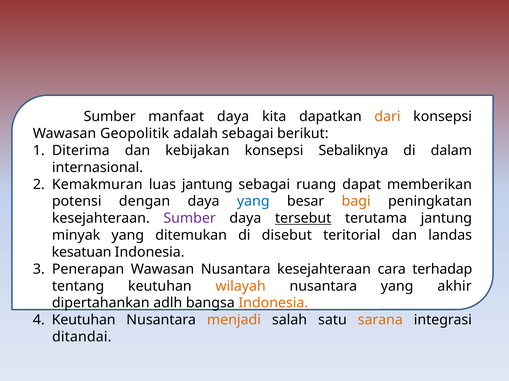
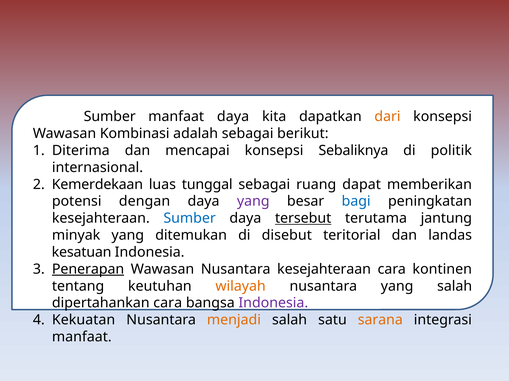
Geopolitik: Geopolitik -> Kombinasi (135, 134)
kebijakan: kebijakan -> mencapai (197, 151)
dalam: dalam -> politik (451, 151)
Kemakmuran: Kemakmuran -> Kemerdekaan (97, 185)
luas jantung: jantung -> tunggal (207, 185)
yang colour: blue -> purple (253, 202)
bagi colour: orange -> blue (356, 202)
Sumber colour: purple -> blue (190, 219)
Penerapan underline: none -> present (88, 270)
terhadap: terhadap -> kontinen (442, 270)
yang akhir: akhir -> salah (455, 287)
dipertahankan adlh: adlh -> cara (168, 304)
Indonesia colour: orange -> purple (273, 304)
Keutuhan: Keutuhan -> Kekuatan (84, 321)
ditandai: ditandai -> manfaat (82, 338)
